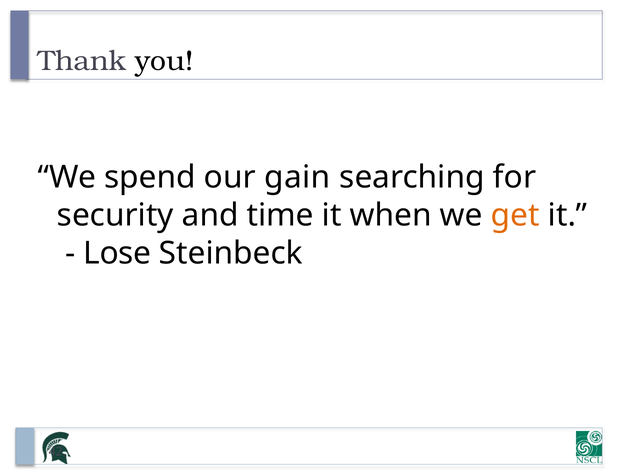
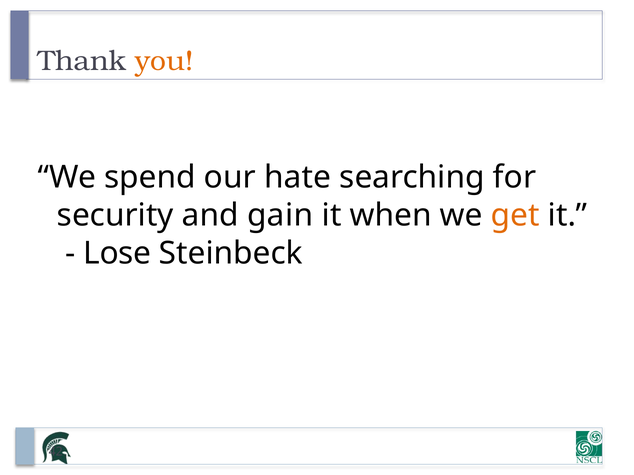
you colour: black -> orange (164, 61)
gain: gain -> hate (298, 178)
time: time -> gain (280, 216)
